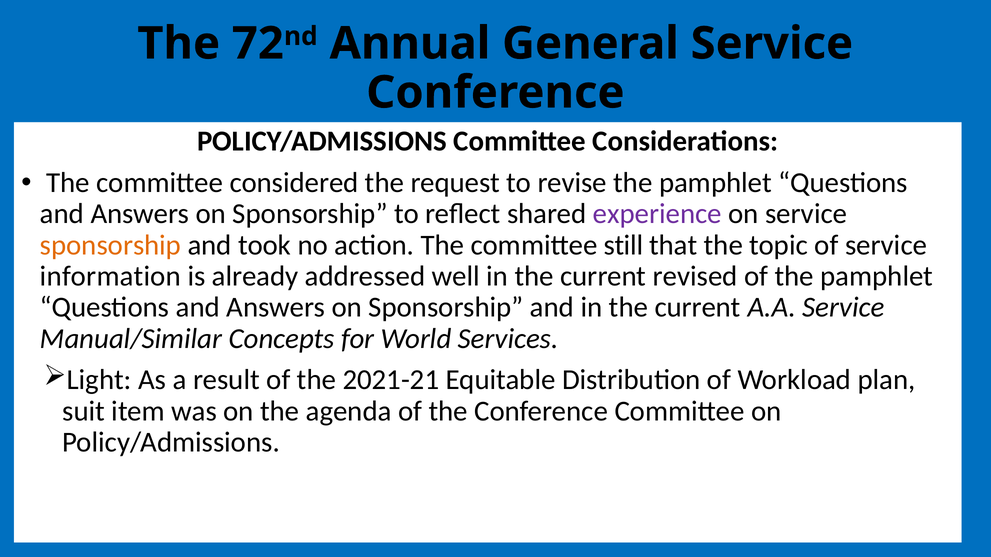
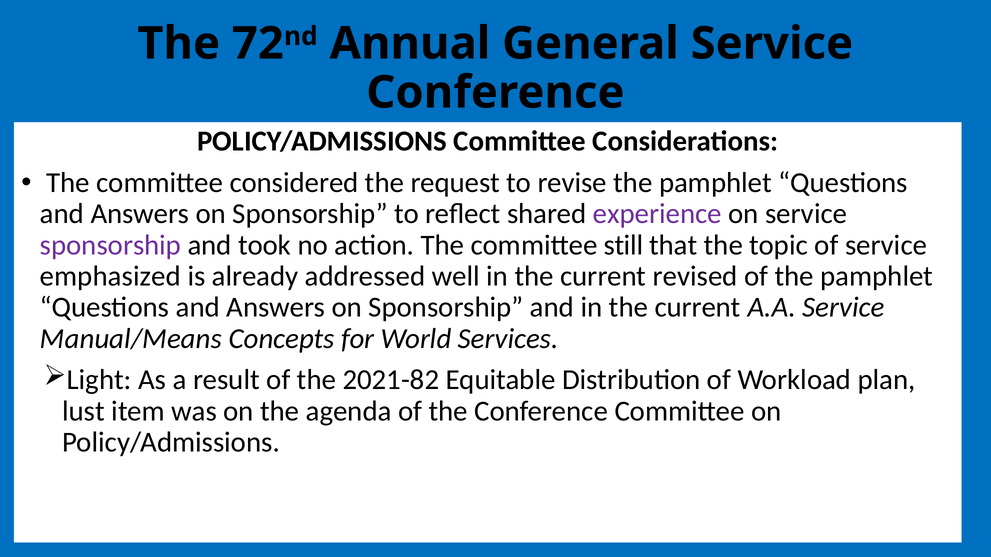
sponsorship colour: orange -> purple (111, 245)
information: information -> emphasized (110, 276)
Manual/Similar: Manual/Similar -> Manual/Means (131, 339)
2021-21: 2021-21 -> 2021-82 (391, 380)
suit: suit -> lust (84, 411)
